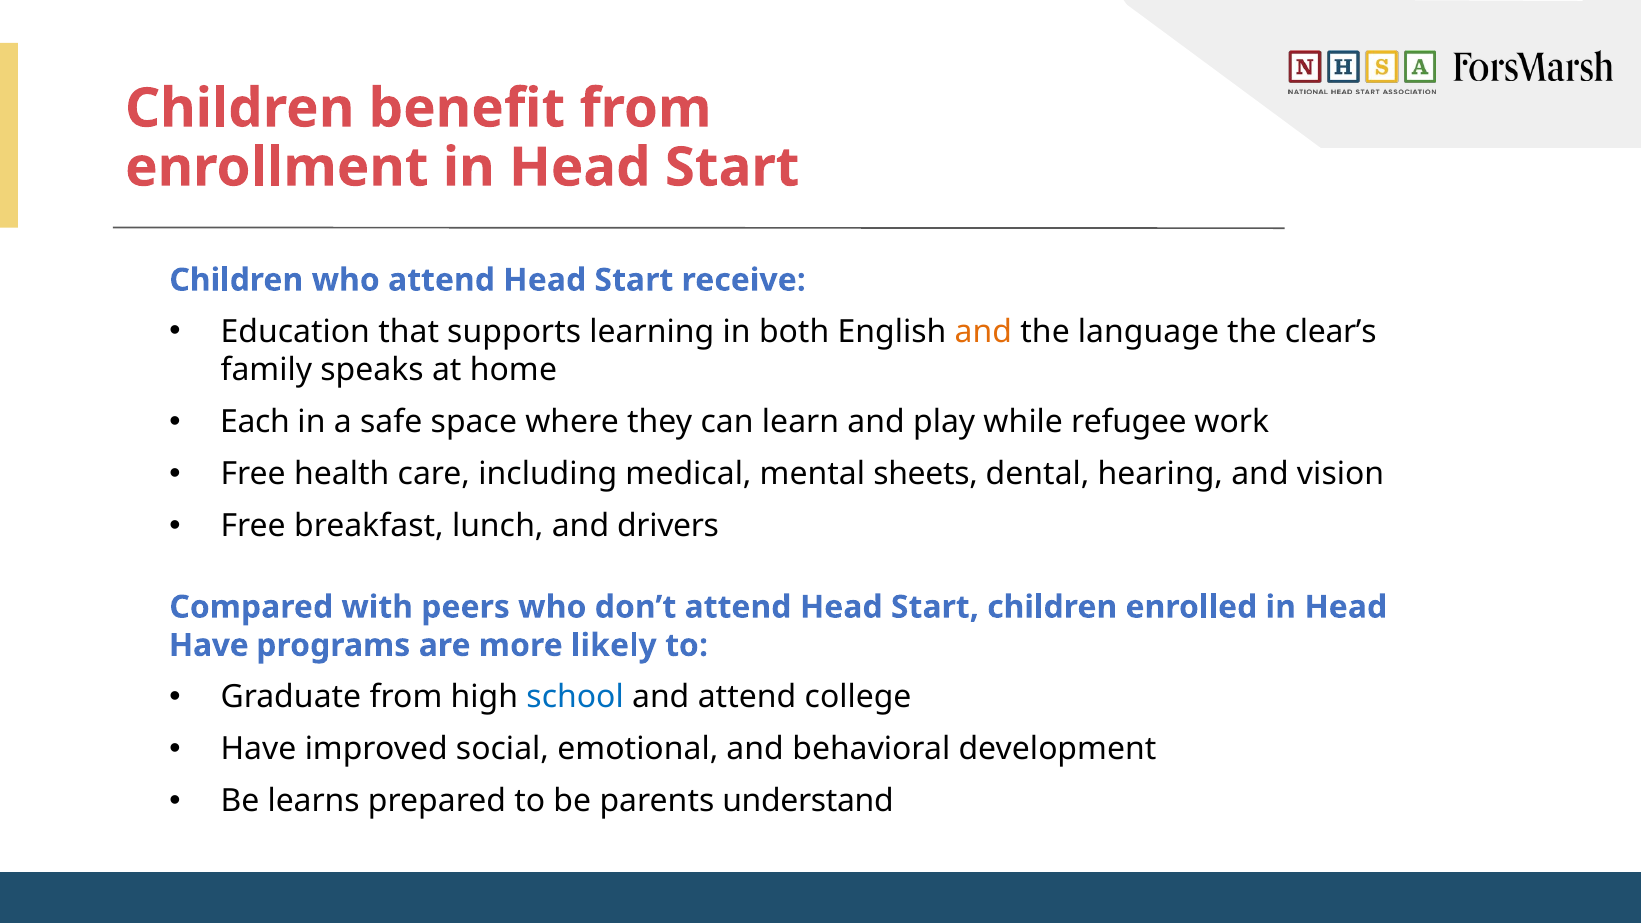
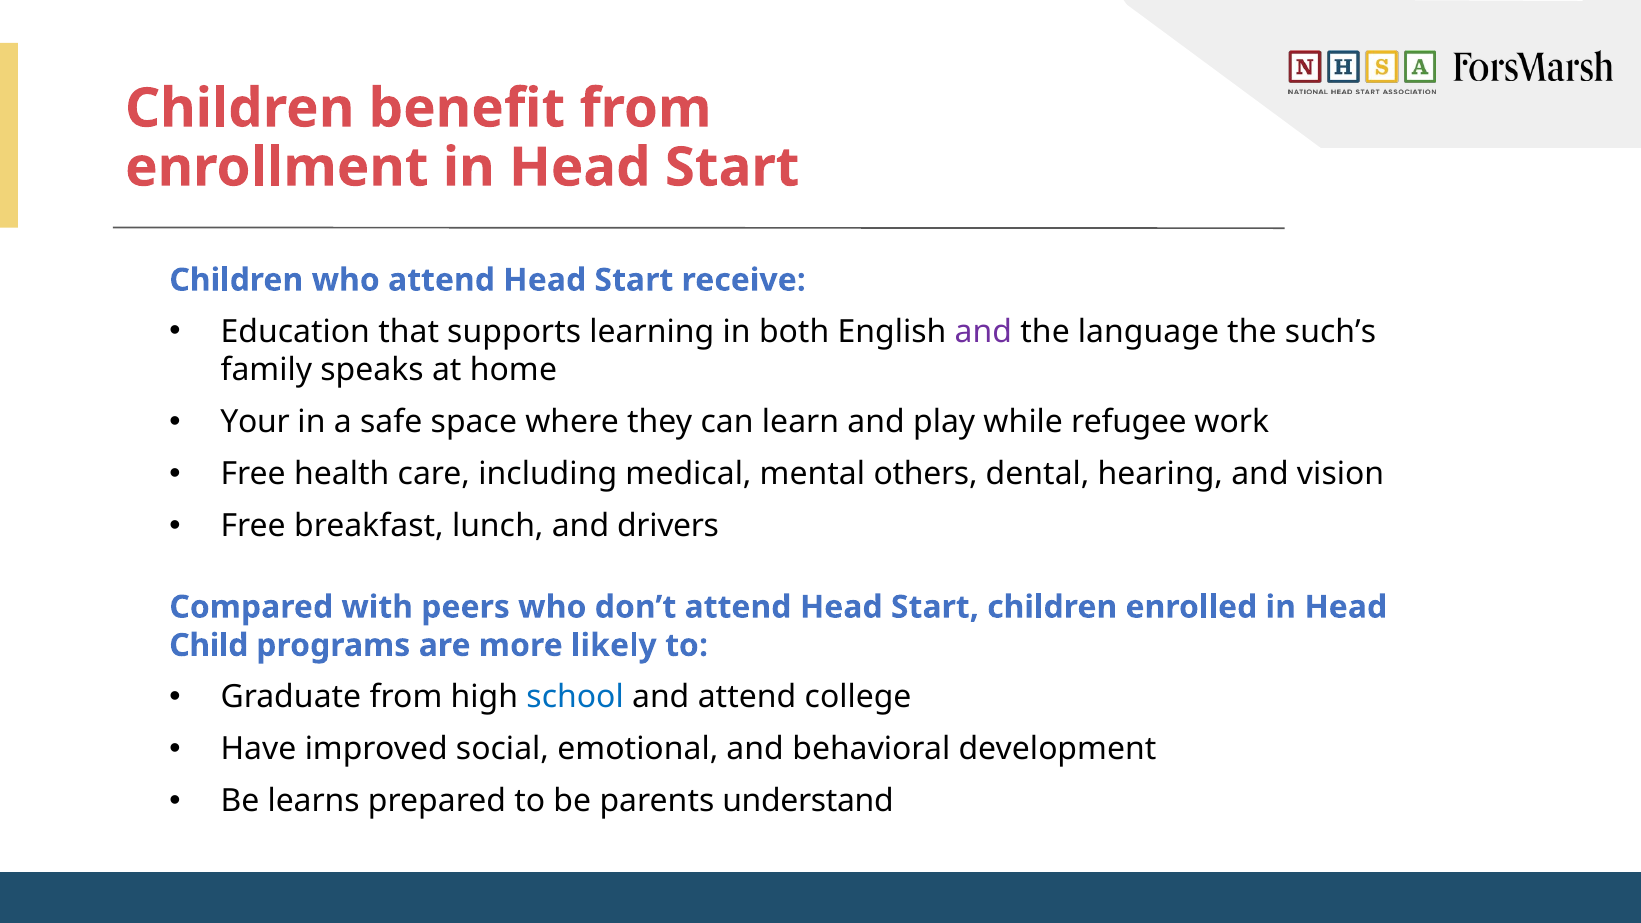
and colour: orange -> purple (983, 332)
clear’s: clear’s -> such’s (1331, 332)
Each: Each -> Your (255, 422)
sheets: sheets -> others (926, 474)
Have: Have -> Child (209, 645)
